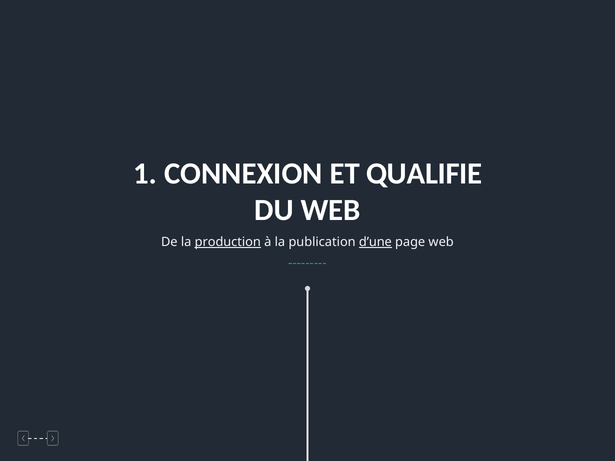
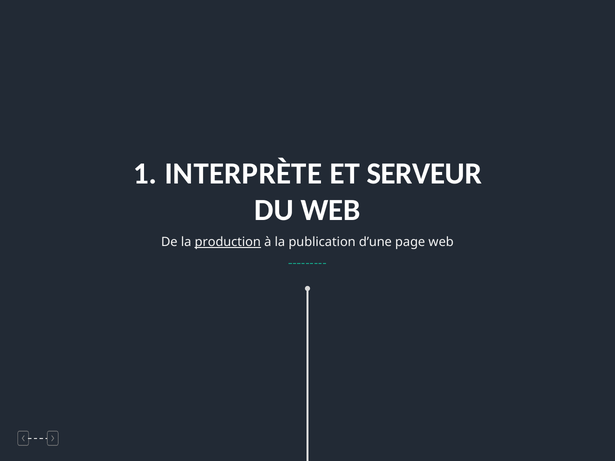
CONNEXION: CONNEXION -> INTERPRÈTE (243, 174)
QUALIFIE: QUALIFIE -> SERVEUR (424, 174)
d’une underline: present -> none (375, 242)
